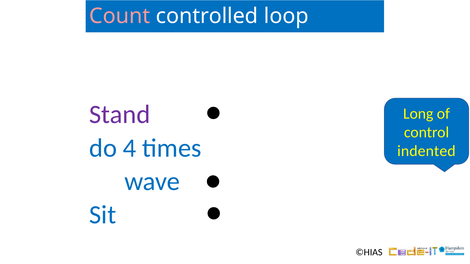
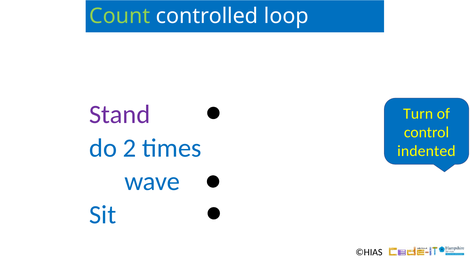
Count colour: pink -> light green (120, 16)
Long: Long -> Turn (418, 114)
4: 4 -> 2 (130, 148)
